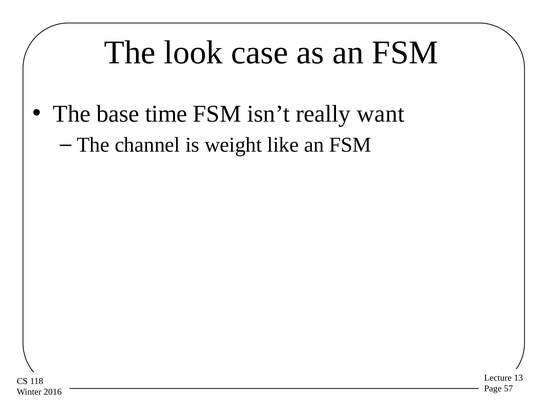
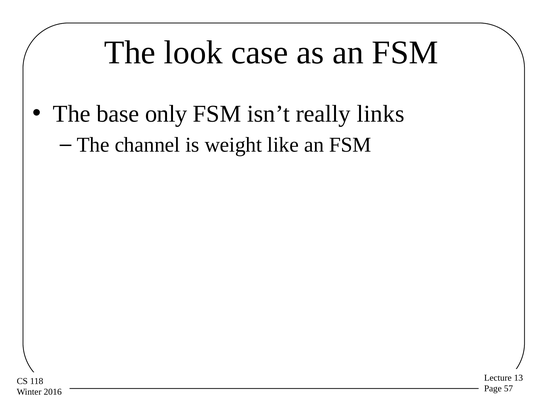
time: time -> only (166, 114)
want: want -> links (381, 114)
